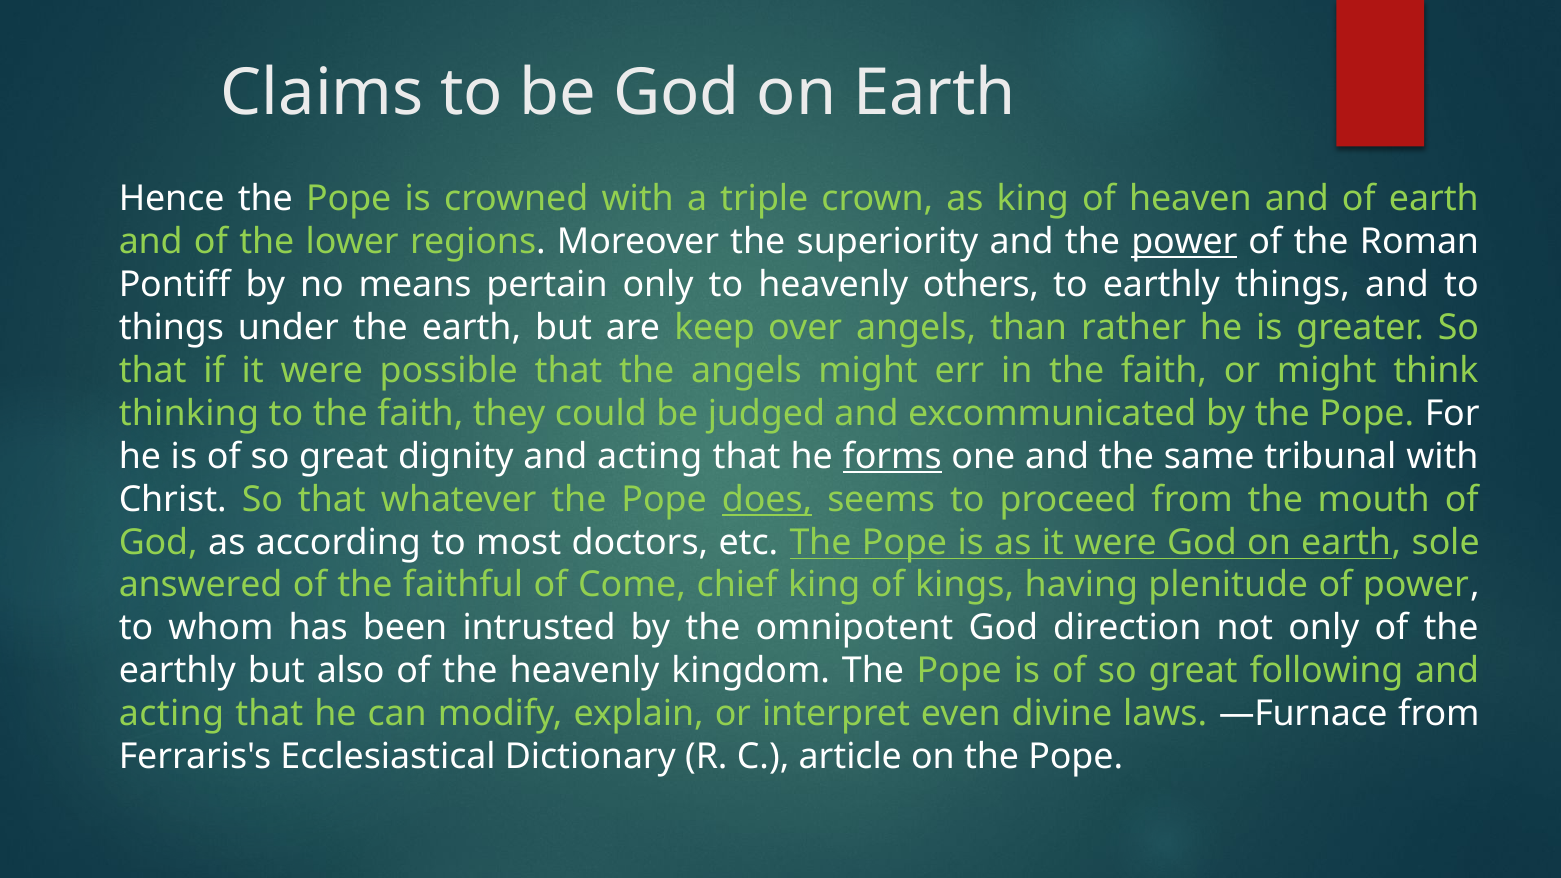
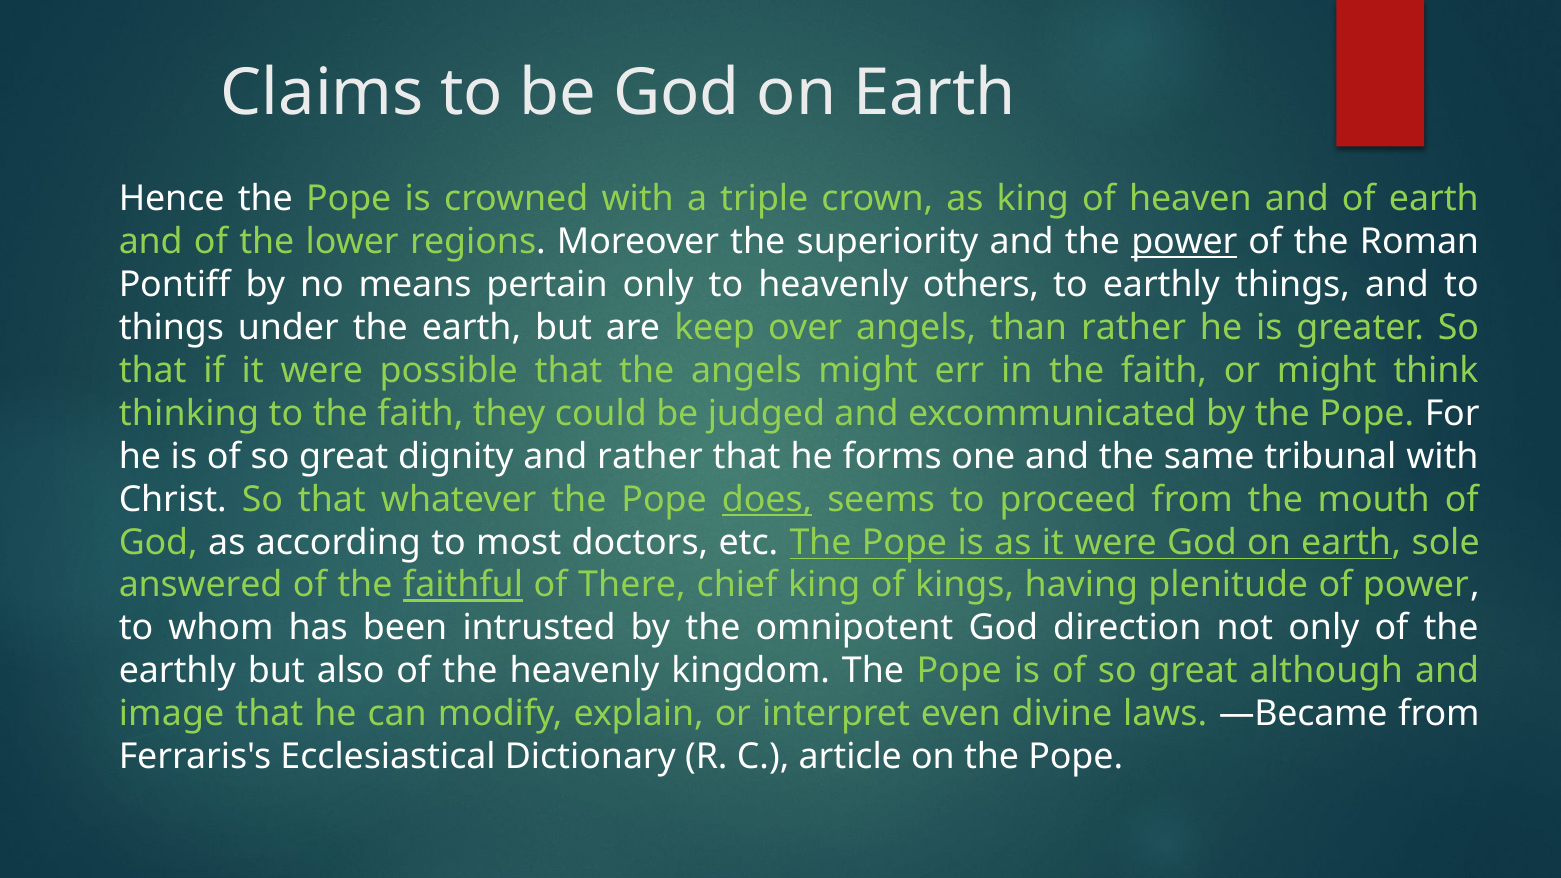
dignity and acting: acting -> rather (650, 456)
forms underline: present -> none (892, 456)
faithful underline: none -> present (463, 585)
Come: Come -> There (632, 585)
following: following -> although (1326, 671)
acting: acting -> image (172, 714)
—Furnace: —Furnace -> —Became (1303, 714)
